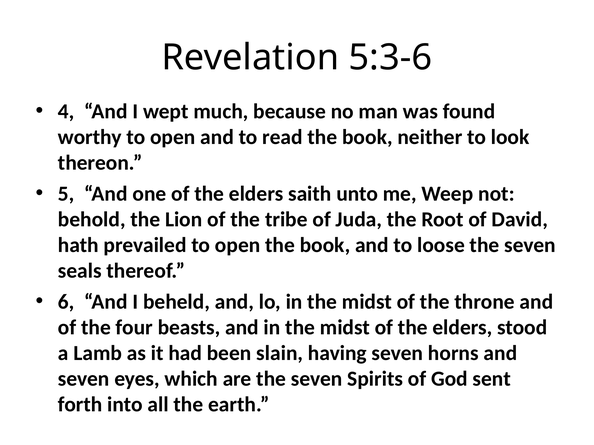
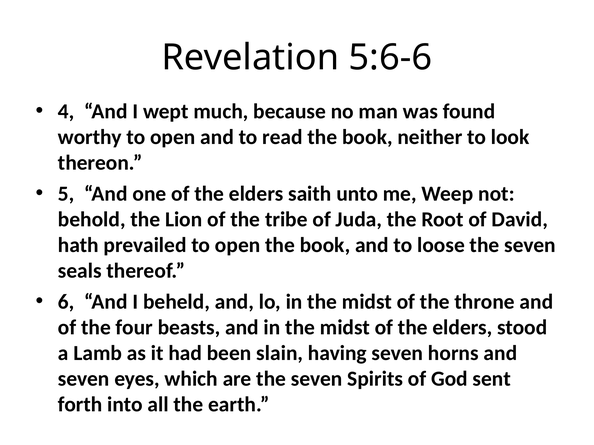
5:3-6: 5:3-6 -> 5:6-6 (390, 58)
